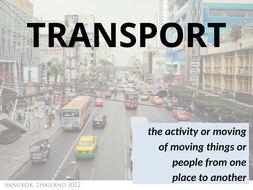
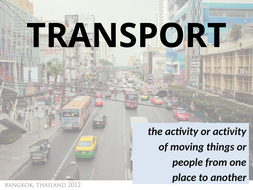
or moving: moving -> activity (230, 131)
